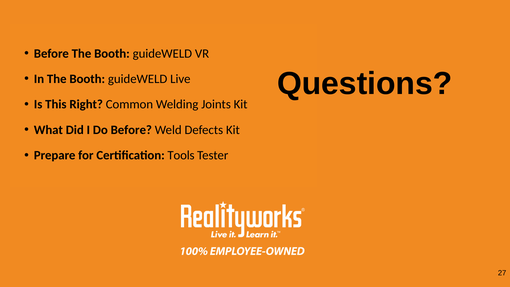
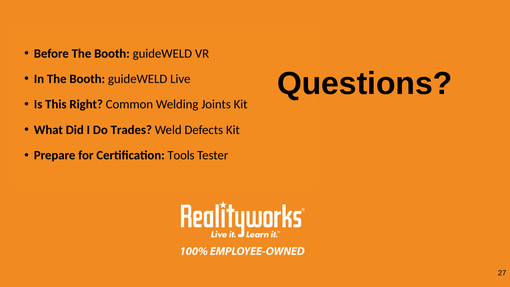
Do Before: Before -> Trades (131, 130)
